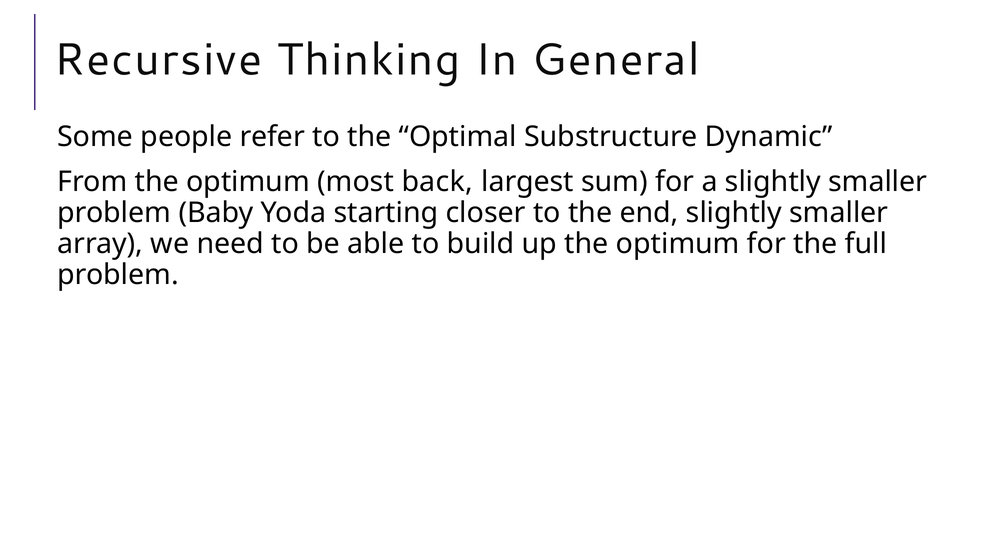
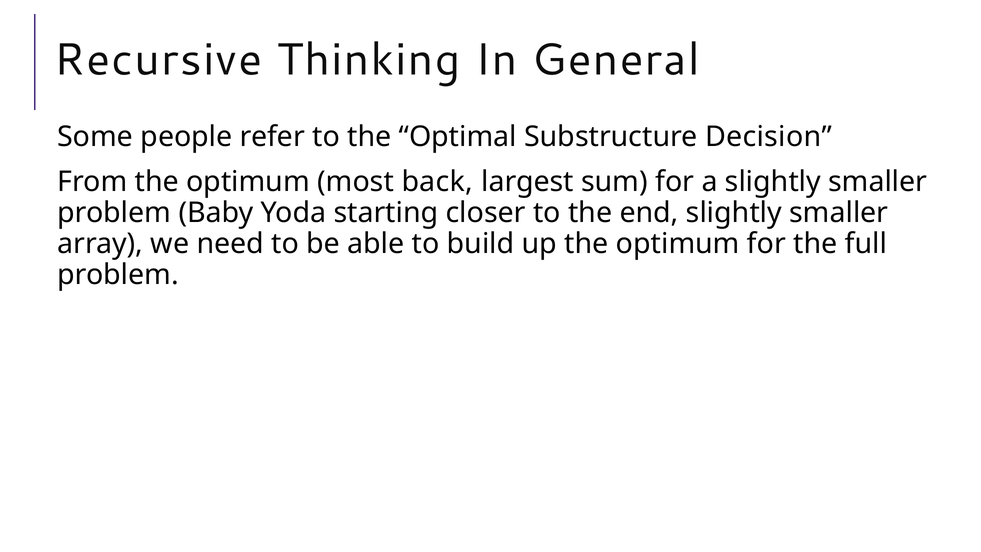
Dynamic: Dynamic -> Decision (769, 137)
